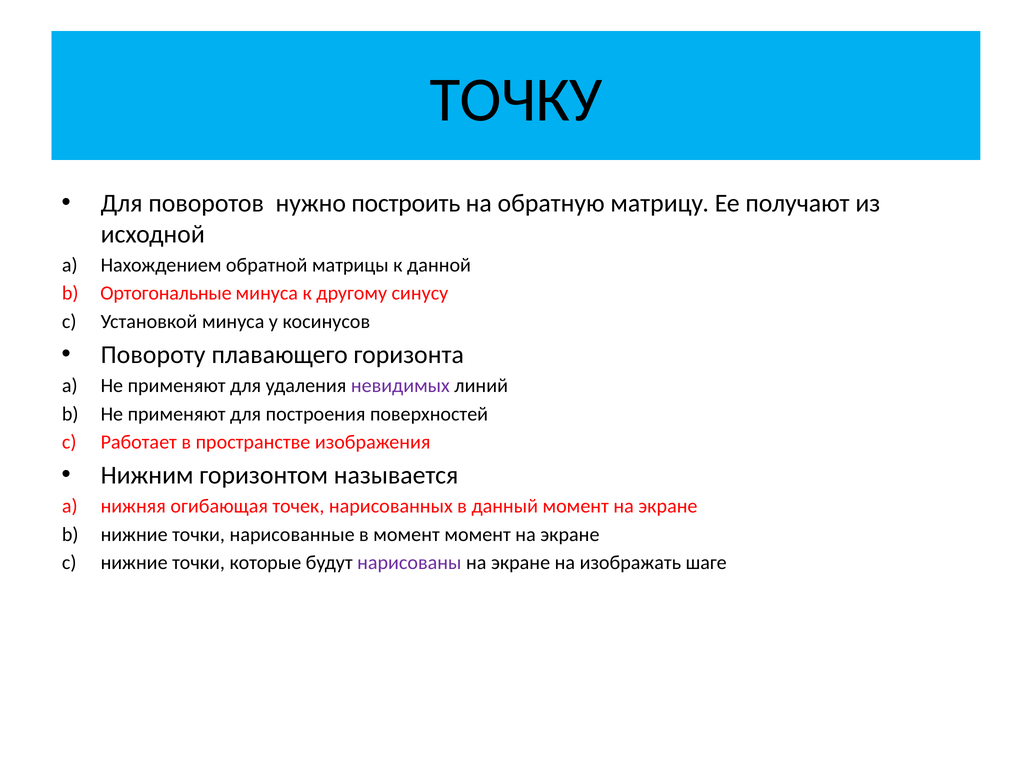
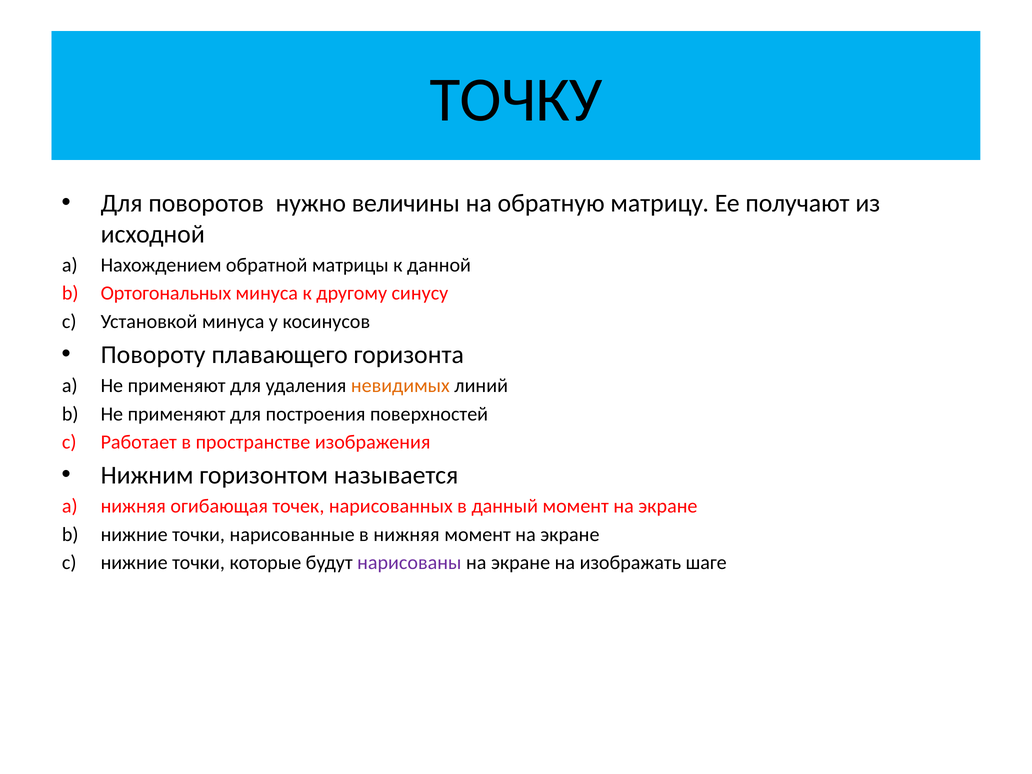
построить: построить -> величины (406, 203)
Ортогональные: Ортогональные -> Ортогональных (166, 293)
невидимых colour: purple -> orange (400, 386)
в момент: момент -> нижняя (407, 535)
